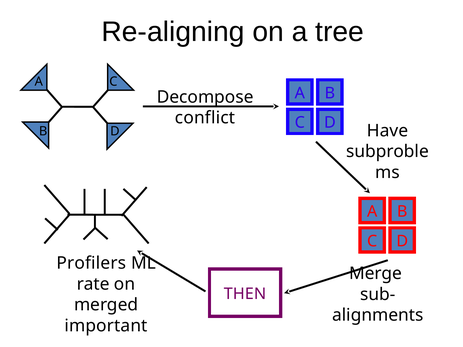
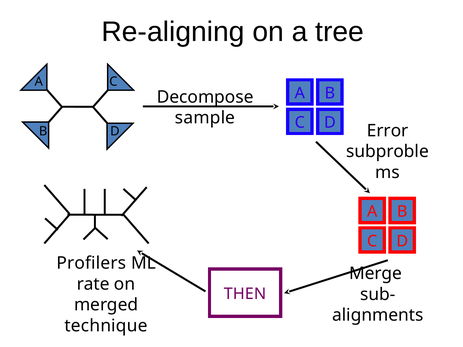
conflict: conflict -> sample (205, 118)
Have: Have -> Error (388, 131)
important: important -> technique (106, 326)
